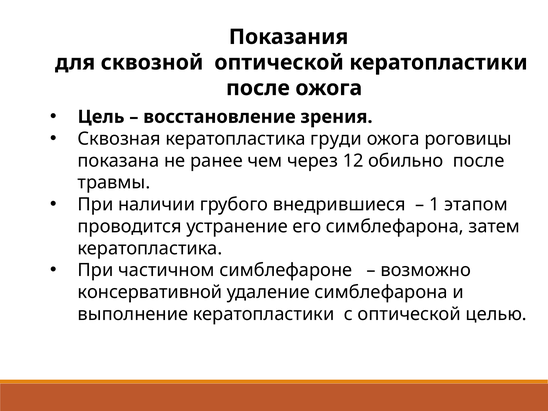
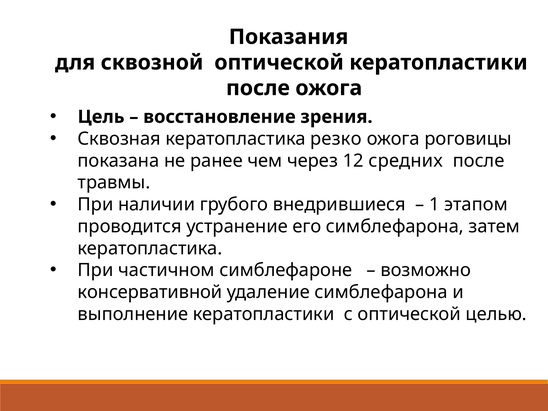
груди: груди -> резко (336, 139)
обильно: обильно -> средних (406, 161)
